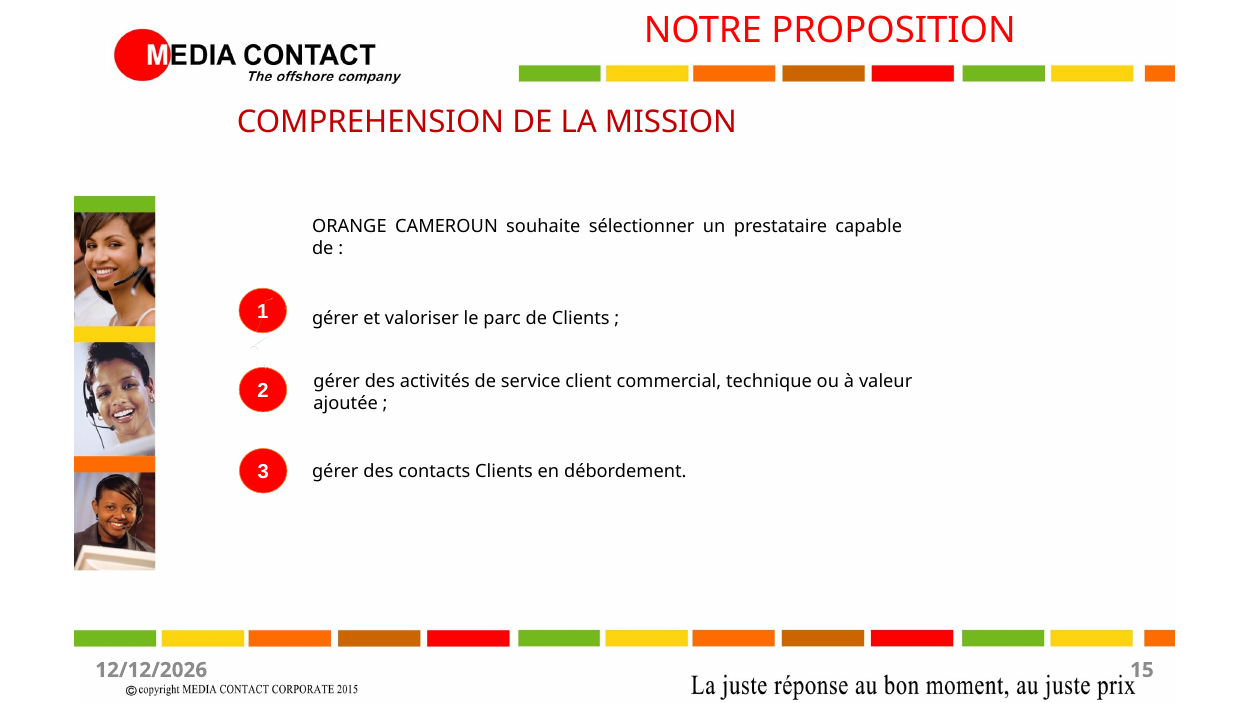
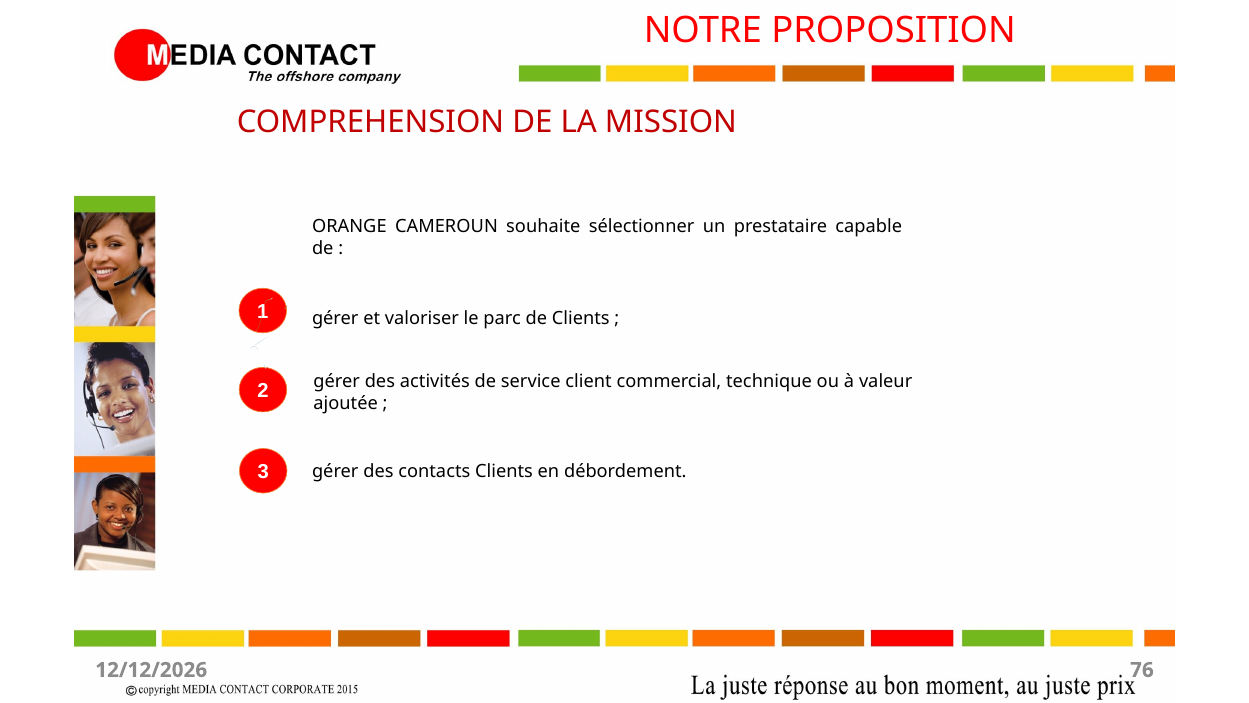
15: 15 -> 76 (1142, 670)
